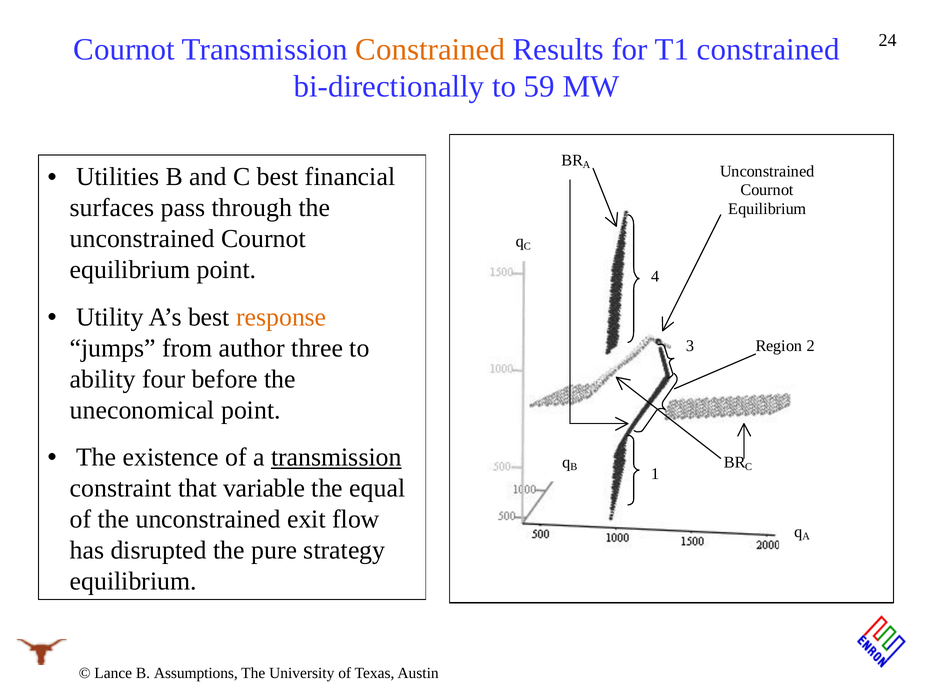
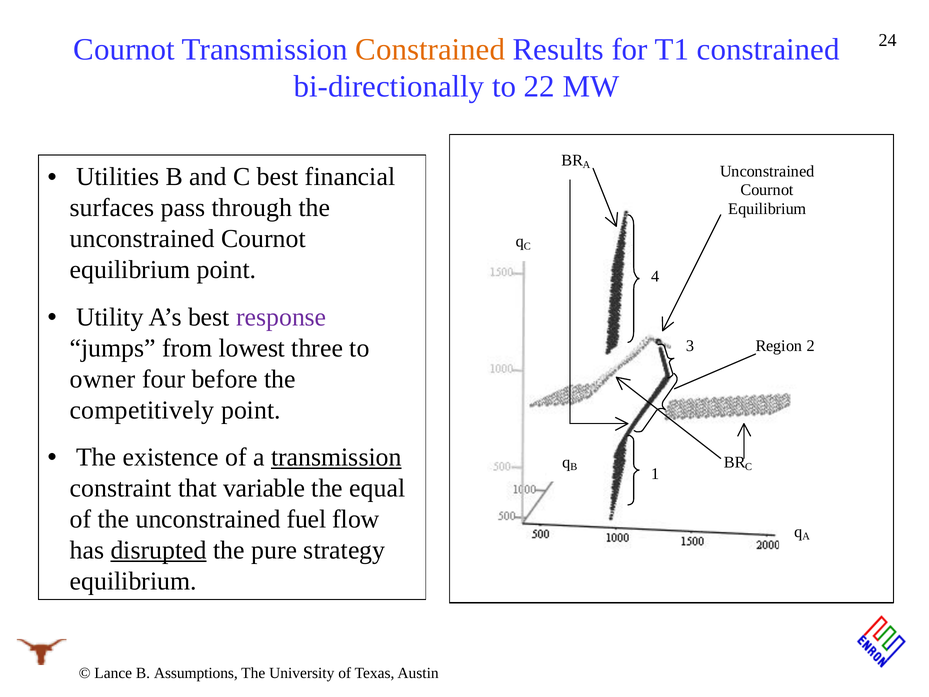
59: 59 -> 22 (539, 87)
response colour: orange -> purple (281, 317)
author: author -> lowest (252, 348)
ability: ability -> owner (103, 379)
uneconomical: uneconomical -> competitively (142, 410)
exit: exit -> fuel (307, 519)
disrupted underline: none -> present (159, 550)
